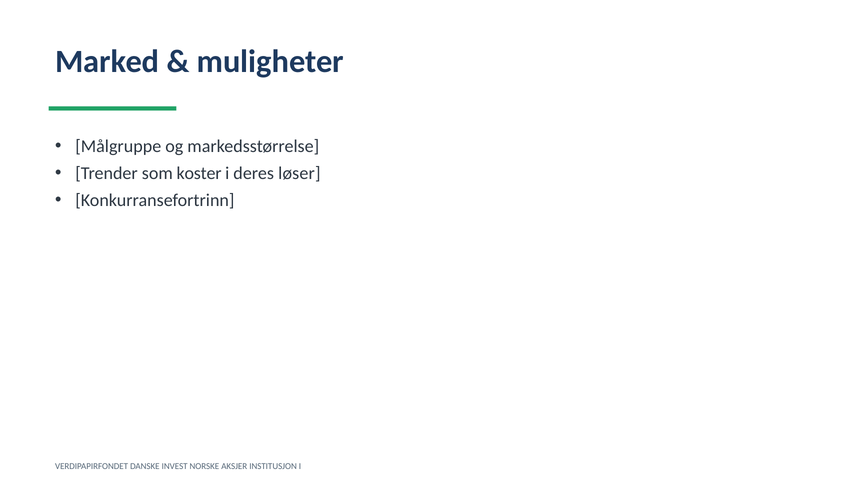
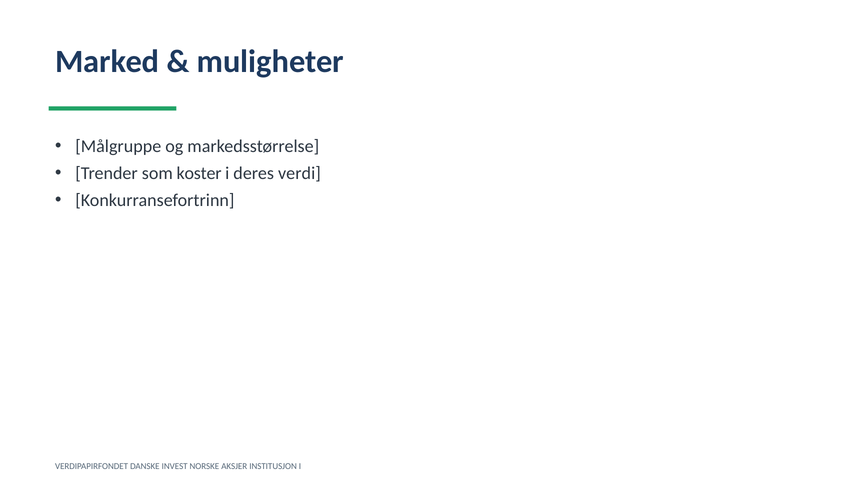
løser: løser -> verdi (299, 174)
